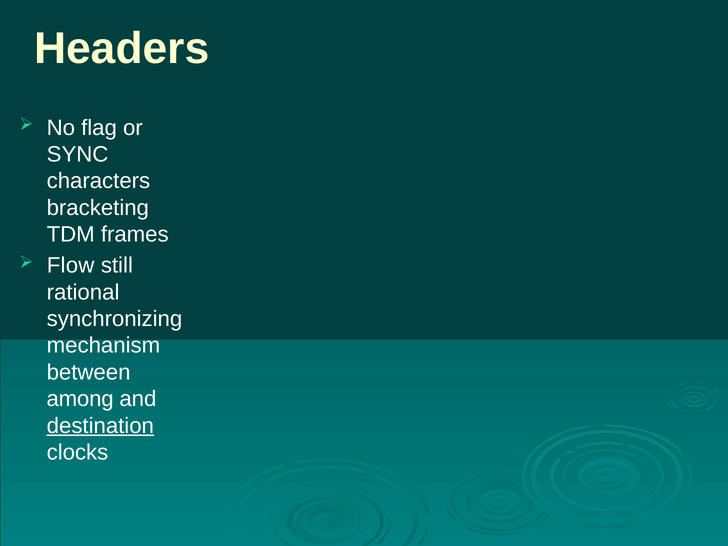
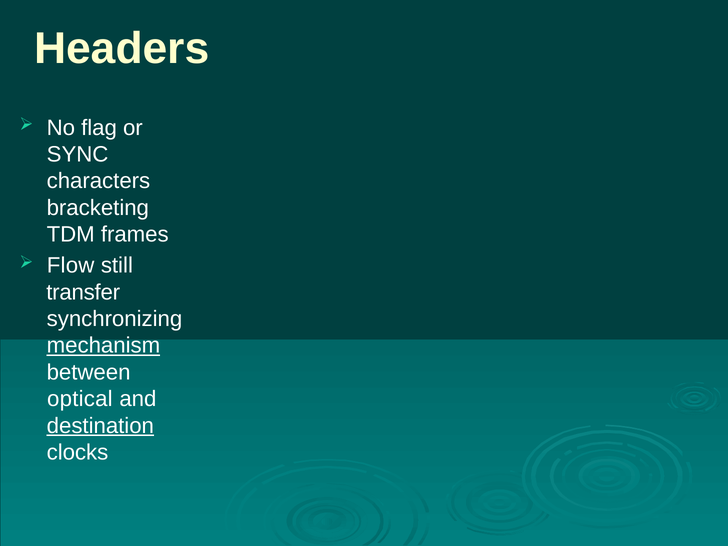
rational: rational -> transfer (83, 292)
mechanism underline: none -> present (103, 346)
among: among -> optical (80, 399)
